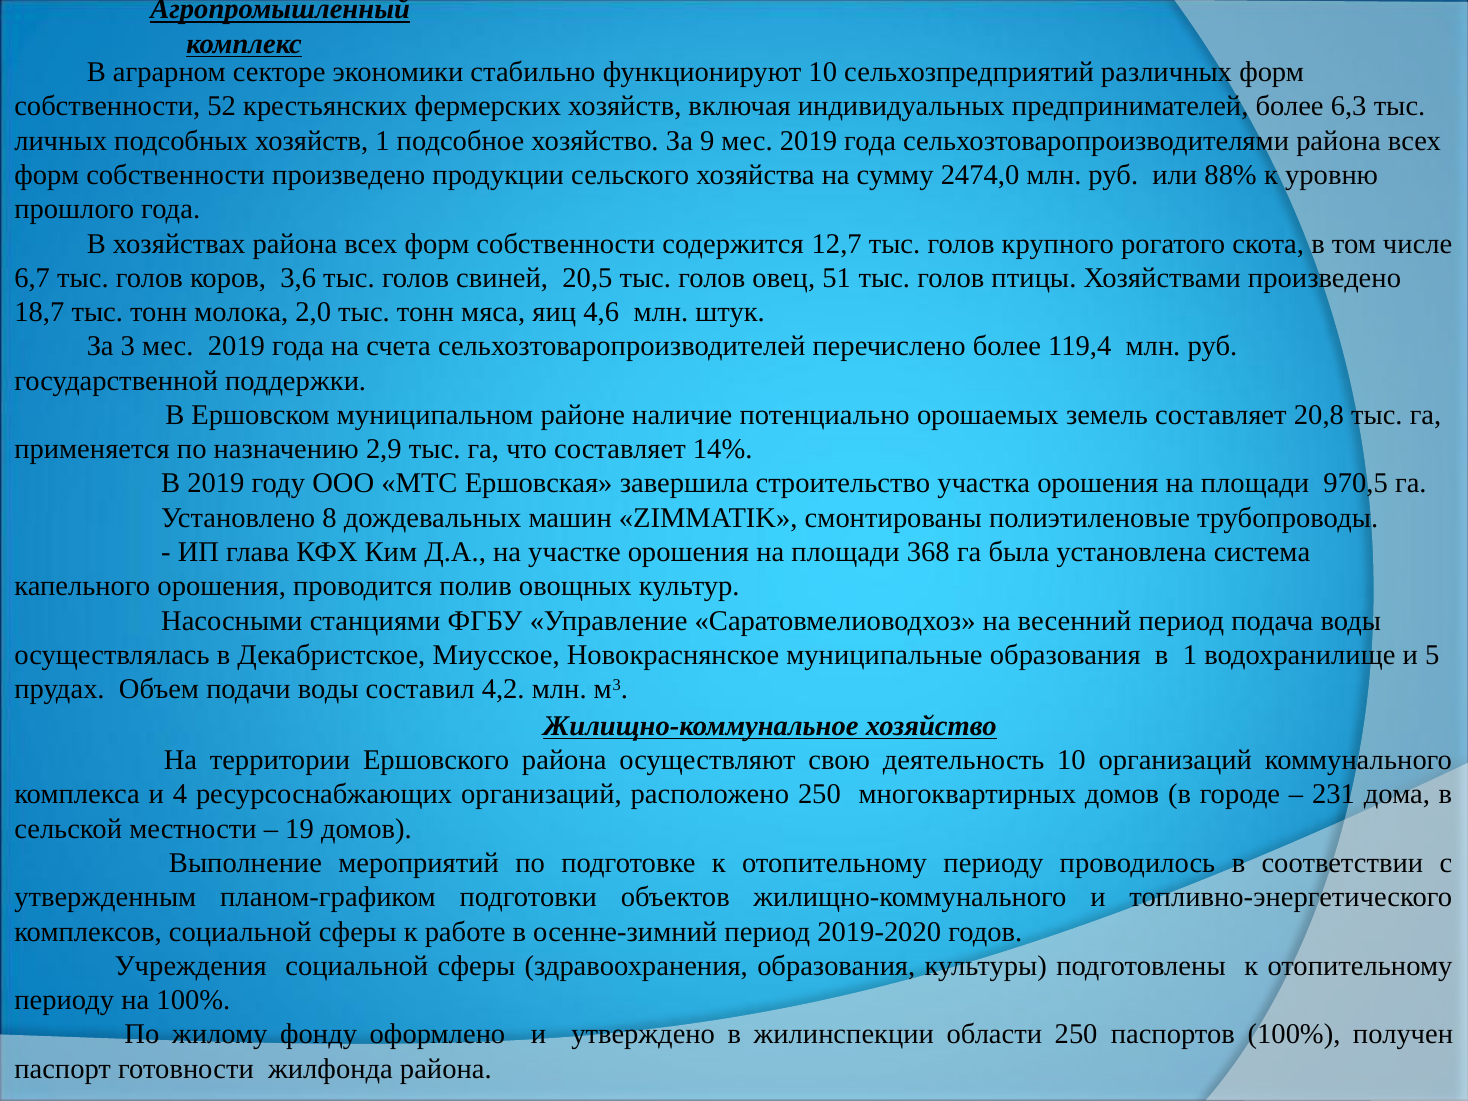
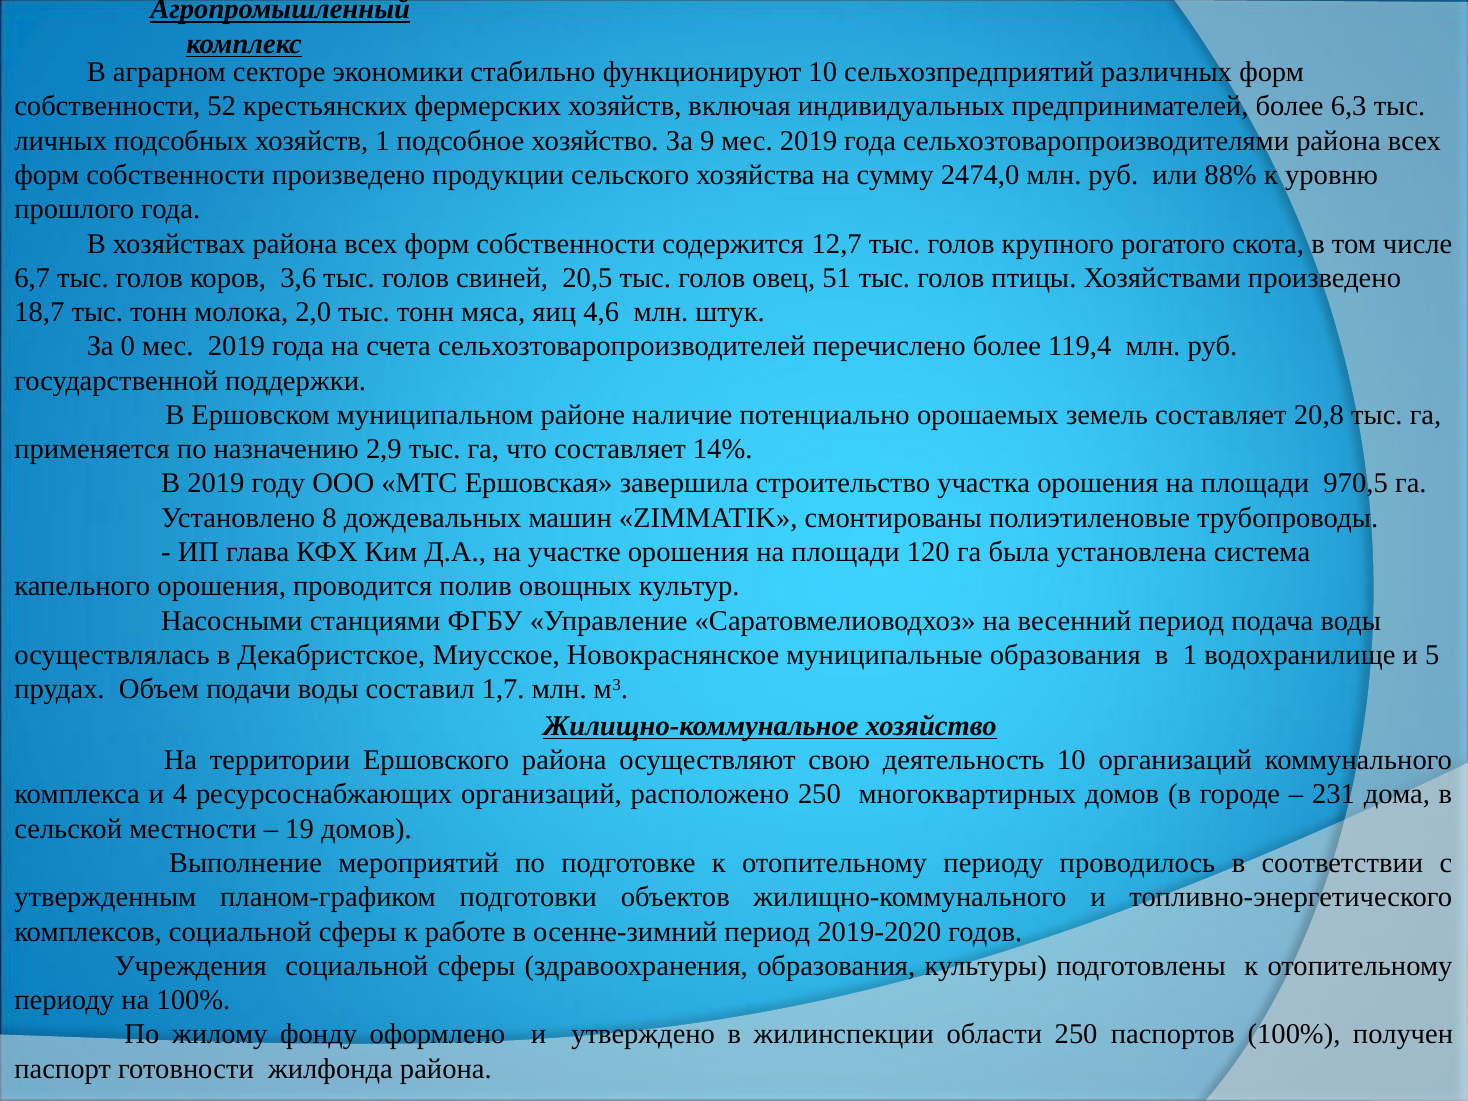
3: 3 -> 0 (128, 346)
368: 368 -> 120 (928, 552)
4,2: 4,2 -> 1,7 (503, 689)
